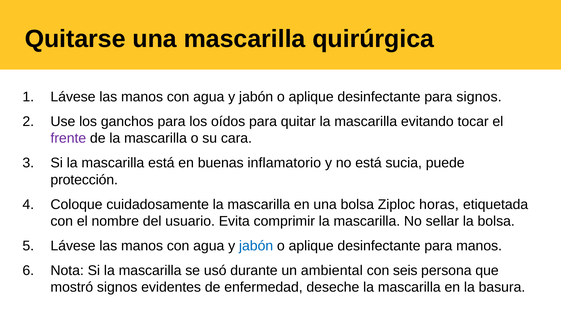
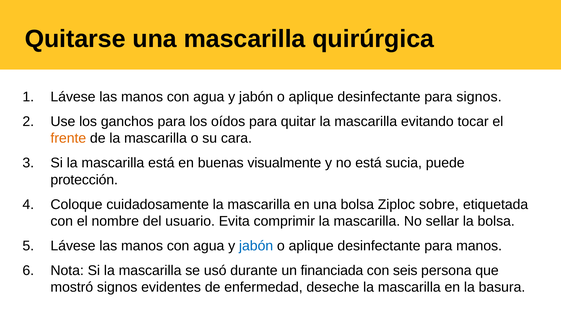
frente colour: purple -> orange (68, 139)
inflamatorio: inflamatorio -> visualmente (284, 163)
horas: horas -> sobre (439, 205)
ambiental: ambiental -> financiada (332, 271)
